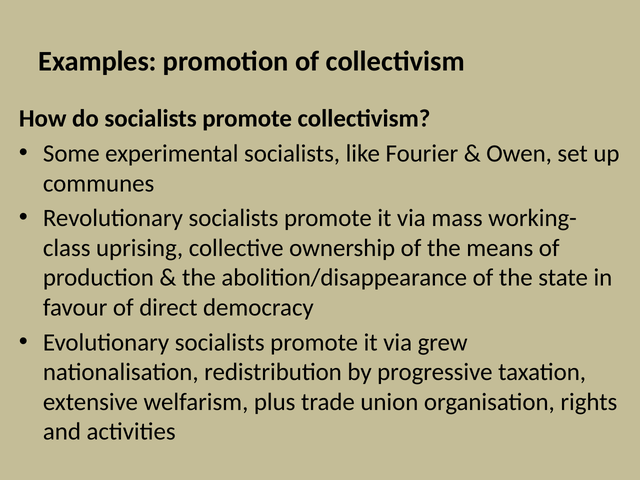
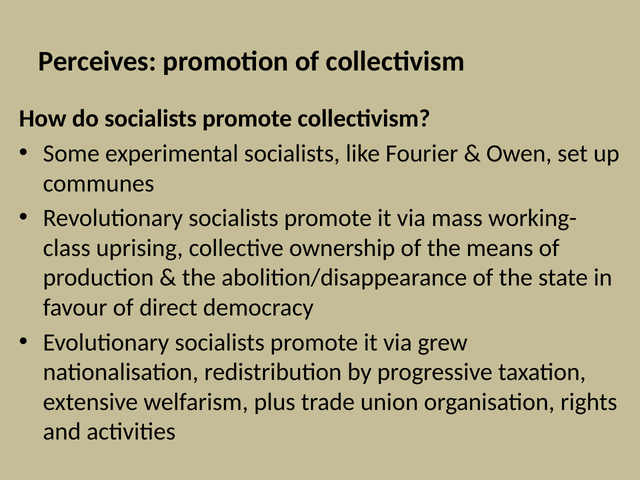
Examples: Examples -> Perceives (97, 61)
